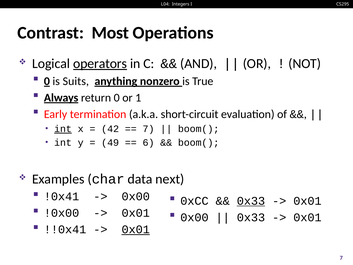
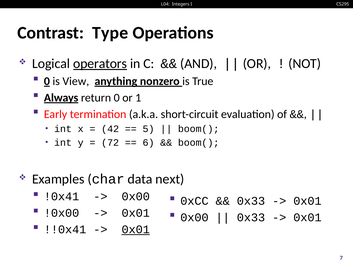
Most: Most -> Type (110, 33)
Suits: Suits -> View (76, 81)
int underline: present -> none (63, 129)
7: 7 -> 5 (148, 129)
49: 49 -> 72 (110, 143)
0x33 underline: present -> none (251, 201)
